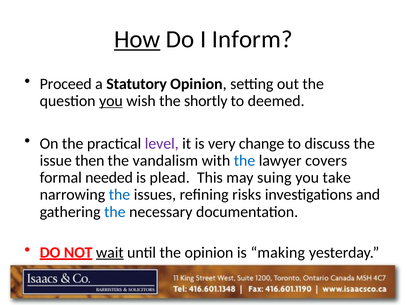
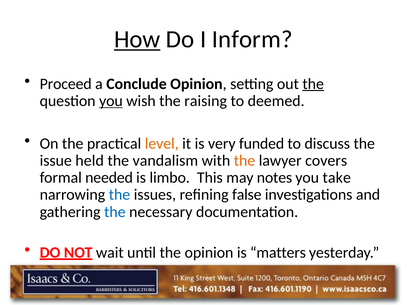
Statutory: Statutory -> Conclude (137, 84)
the underline: none -> present (313, 84)
shortly: shortly -> raising (206, 101)
level colour: purple -> orange (162, 144)
change: change -> funded (262, 144)
then: then -> held (90, 161)
the colour: blue -> orange (245, 161)
plead: plead -> limbo (170, 178)
suing: suing -> notes (275, 178)
risks: risks -> false (247, 195)
wait underline: present -> none (110, 253)
making: making -> matters (278, 253)
